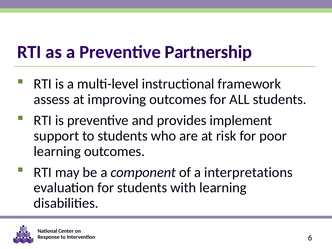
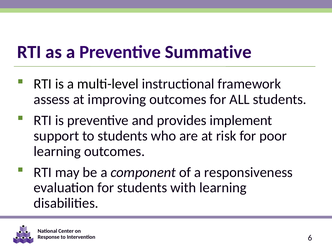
Partnership: Partnership -> Summative (208, 52)
interpretations: interpretations -> responsiveness (249, 172)
